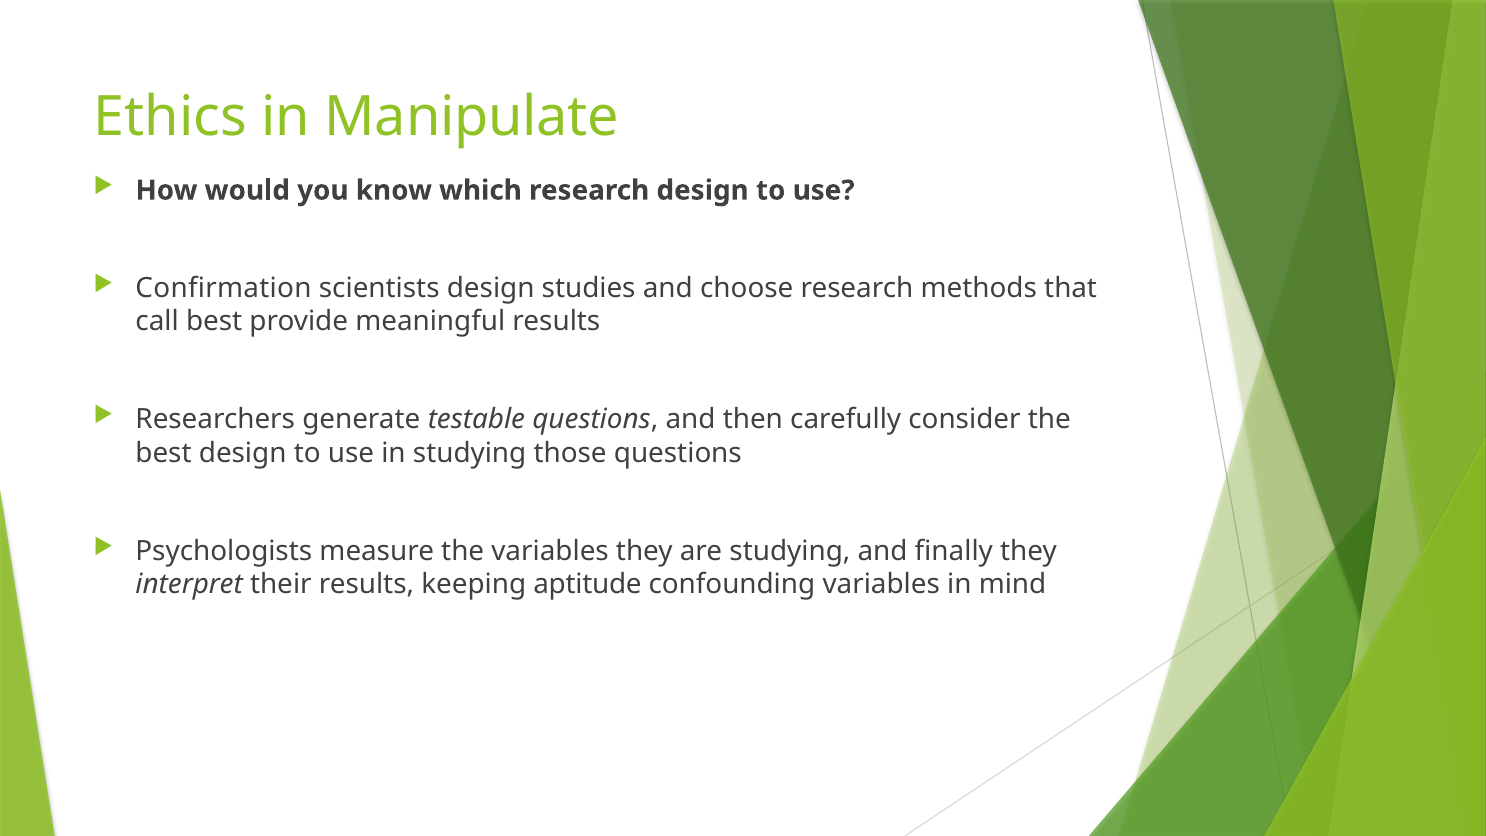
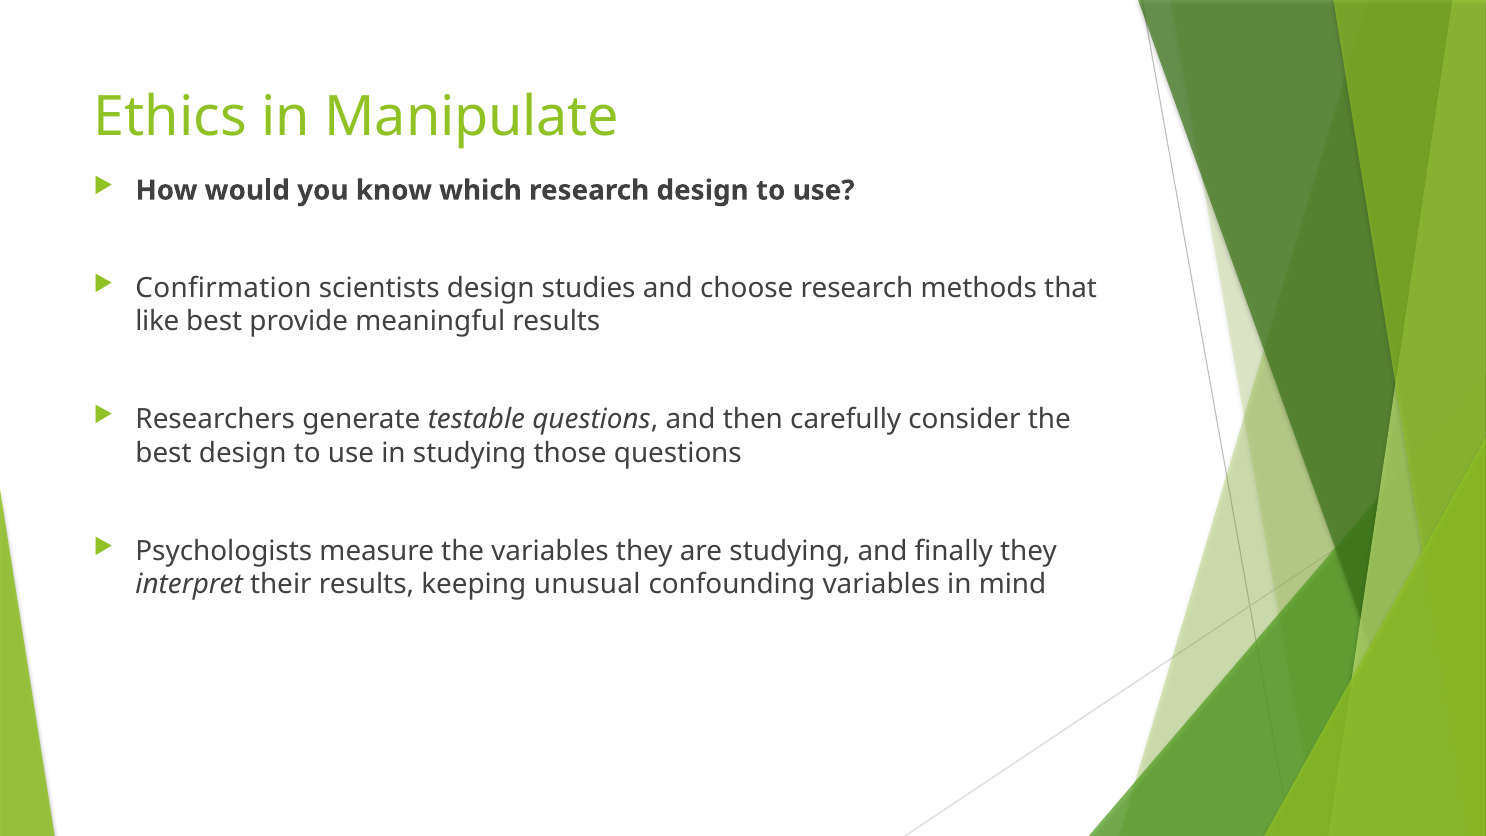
call: call -> like (157, 322)
aptitude: aptitude -> unusual (587, 584)
